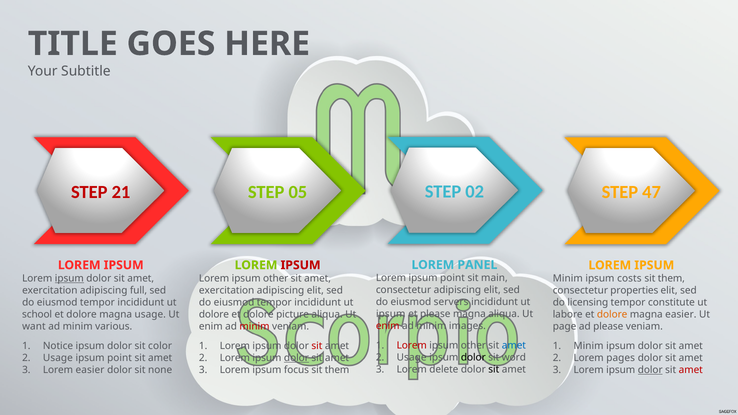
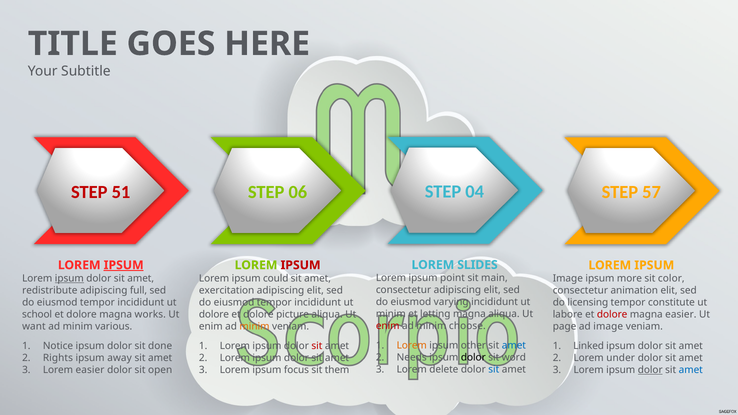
02: 02 -> 04 (475, 192)
21: 21 -> 51 (121, 192)
05: 05 -> 06 (298, 192)
47: 47 -> 57 (652, 192)
PANEL: PANEL -> SLIDES (477, 265)
IPSUM underline: none -> present (124, 265)
other: other -> could (276, 278)
Minim: Minim -> Image (568, 279)
costs: costs -> more (629, 279)
them: them -> color (671, 279)
exercitation: exercitation -> redistribute (50, 290)
properties: properties -> animation (634, 291)
servers: servers -> varying (451, 302)
ipsum: ipsum -> minim (391, 314)
et please: please -> letting (435, 314)
magna usage: usage -> works (150, 314)
dolore colour: orange -> red (612, 315)
images: images -> choose (467, 326)
minim colour: red -> orange (254, 326)
ad please: please -> image (608, 327)
Lorem colour: red -> orange (412, 346)
color: color -> done (160, 346)
Minim: Minim -> Linked (589, 346)
Usage: Usage -> Needs (412, 358)
Usage: Usage -> Rights (58, 358)
point: point -> away (120, 358)
dolor underline: present -> none (296, 358)
pages: pages -> under (621, 358)
sit colour: black -> blue (494, 370)
none: none -> open (160, 370)
amet colour: red -> blue (691, 370)
